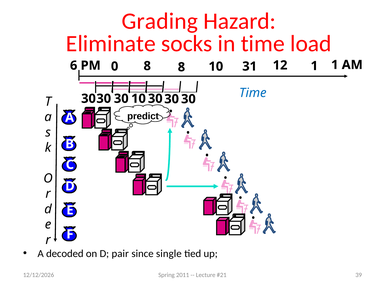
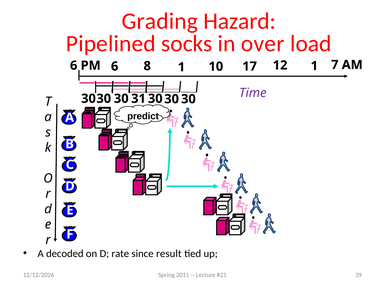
Eliminate: Eliminate -> Pipelined (111, 44)
in time: time -> over (263, 44)
12 1: 1 -> 7 (335, 65)
PM 0: 0 -> 6 (115, 67)
8 8: 8 -> 1 (181, 67)
31: 31 -> 17 (250, 67)
Time colour: blue -> purple (253, 93)
10: 10 -> 31 (139, 99)
pair: pair -> rate (120, 254)
single: single -> result (169, 254)
